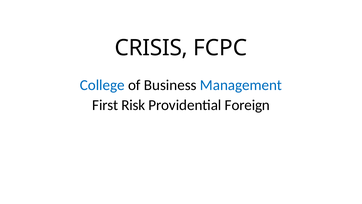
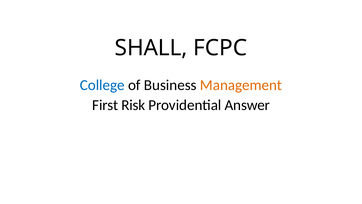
CRISIS: CRISIS -> SHALL (151, 48)
Management colour: blue -> orange (241, 85)
Foreign: Foreign -> Answer (247, 105)
